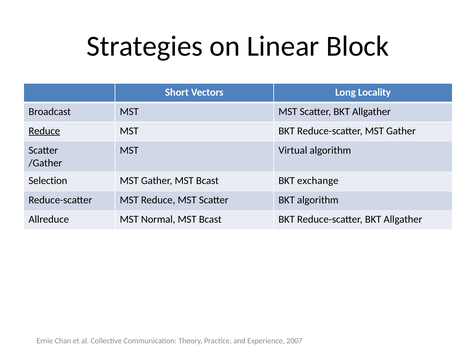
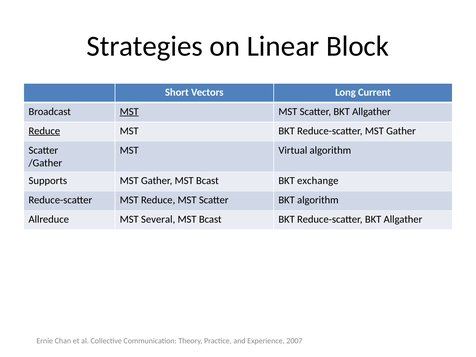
Locality: Locality -> Current (374, 92)
MST underline: none -> present (129, 112)
Selection: Selection -> Supports (48, 181)
Normal: Normal -> Several (158, 219)
